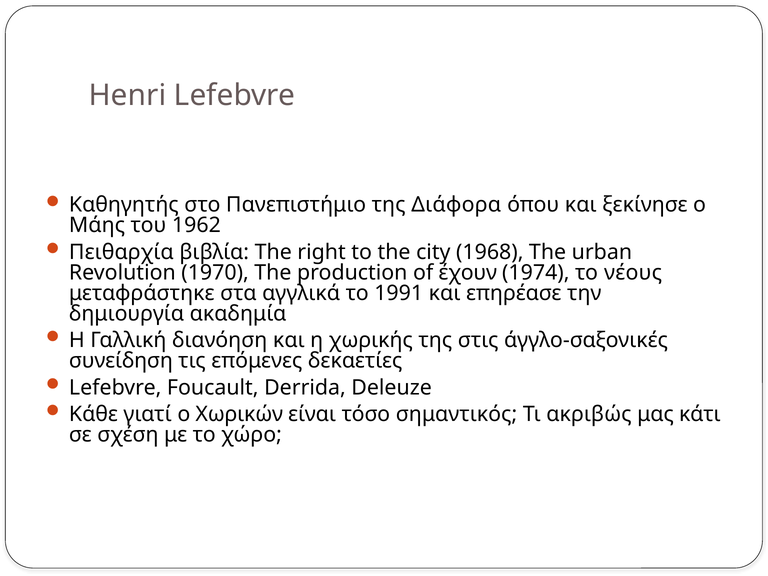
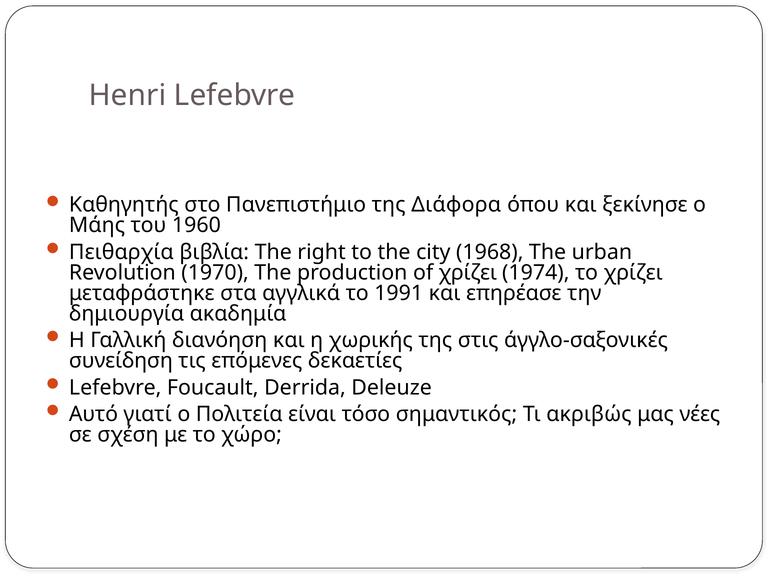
1962: 1962 -> 1960 (196, 225)
of έχουν: έχουν -> χρίζει (468, 273)
το νέους: νέους -> χρίζει (633, 273)
Κάθε: Κάθε -> Αυτό (94, 414)
Χωρικών: Χωρικών -> Πολιτεία (239, 414)
κάτι: κάτι -> νέες (700, 414)
